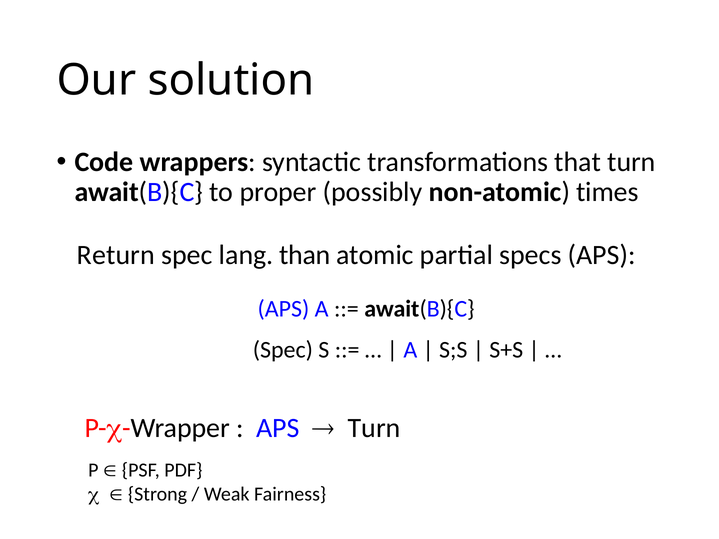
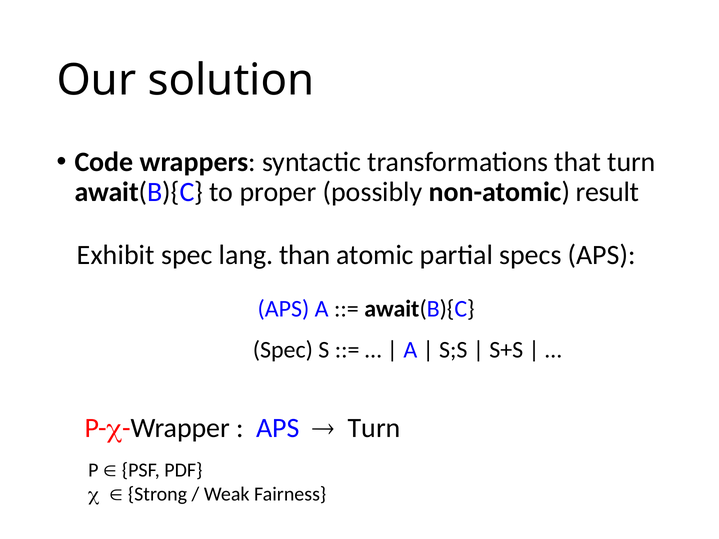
times: times -> result (608, 192)
Return: Return -> Exhibit (116, 255)
